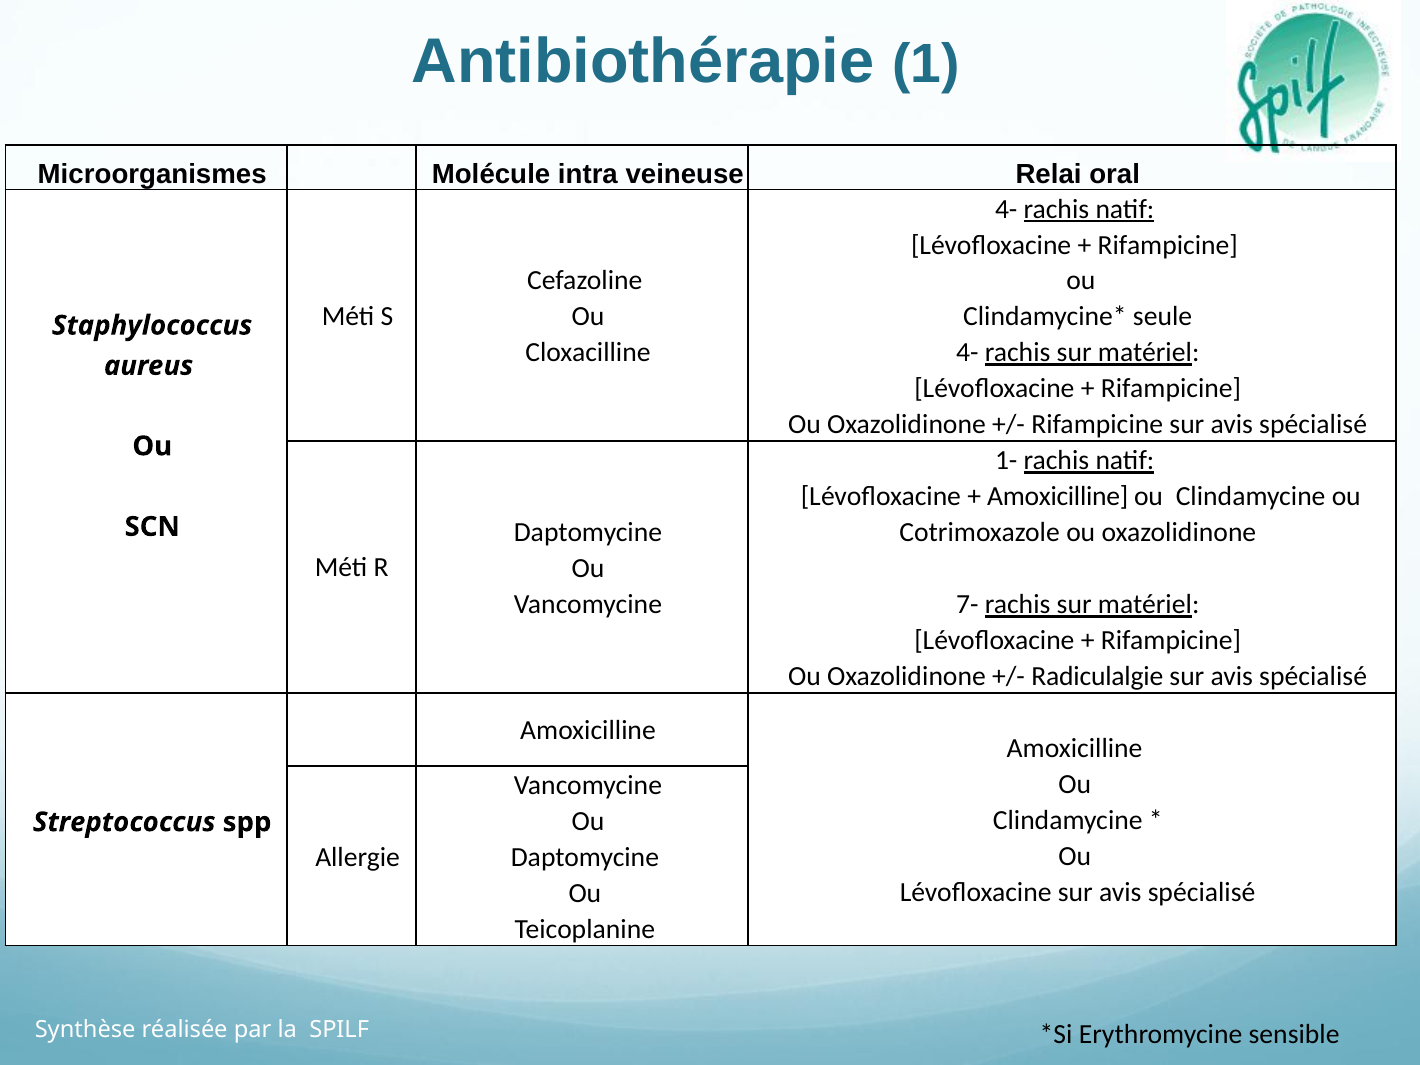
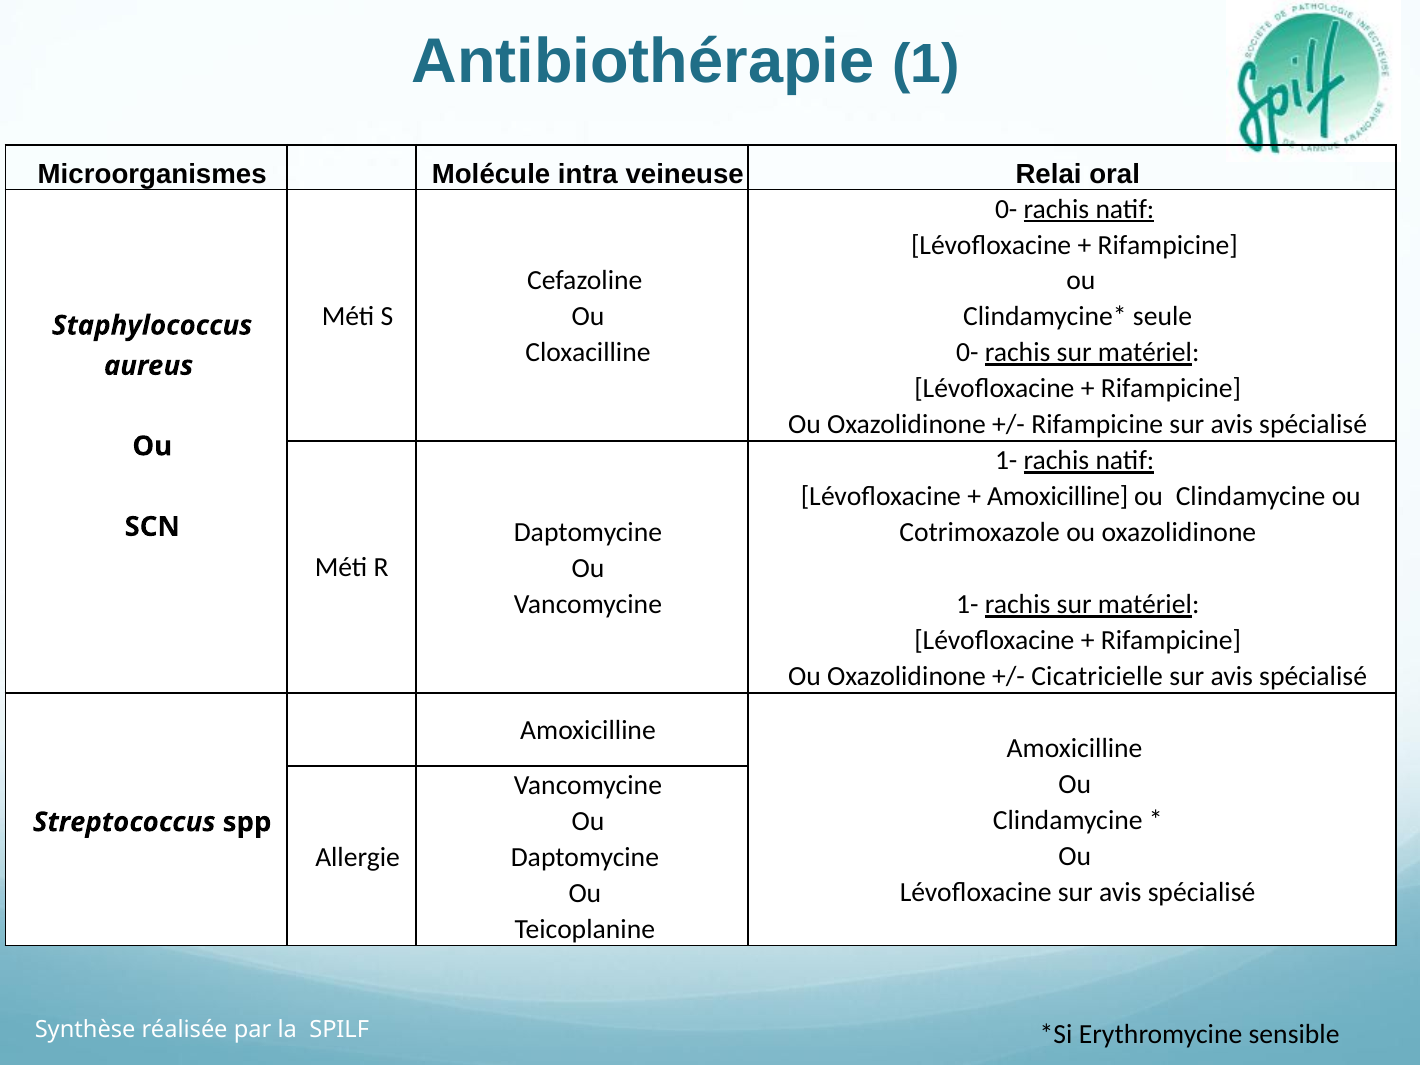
4-: 4- -> 0- (1006, 209)
4-: 4- -> 0- (967, 353)
7-: 7- -> 1- (967, 604)
Radiculalgie: Radiculalgie -> Cicatricielle (1097, 676)
